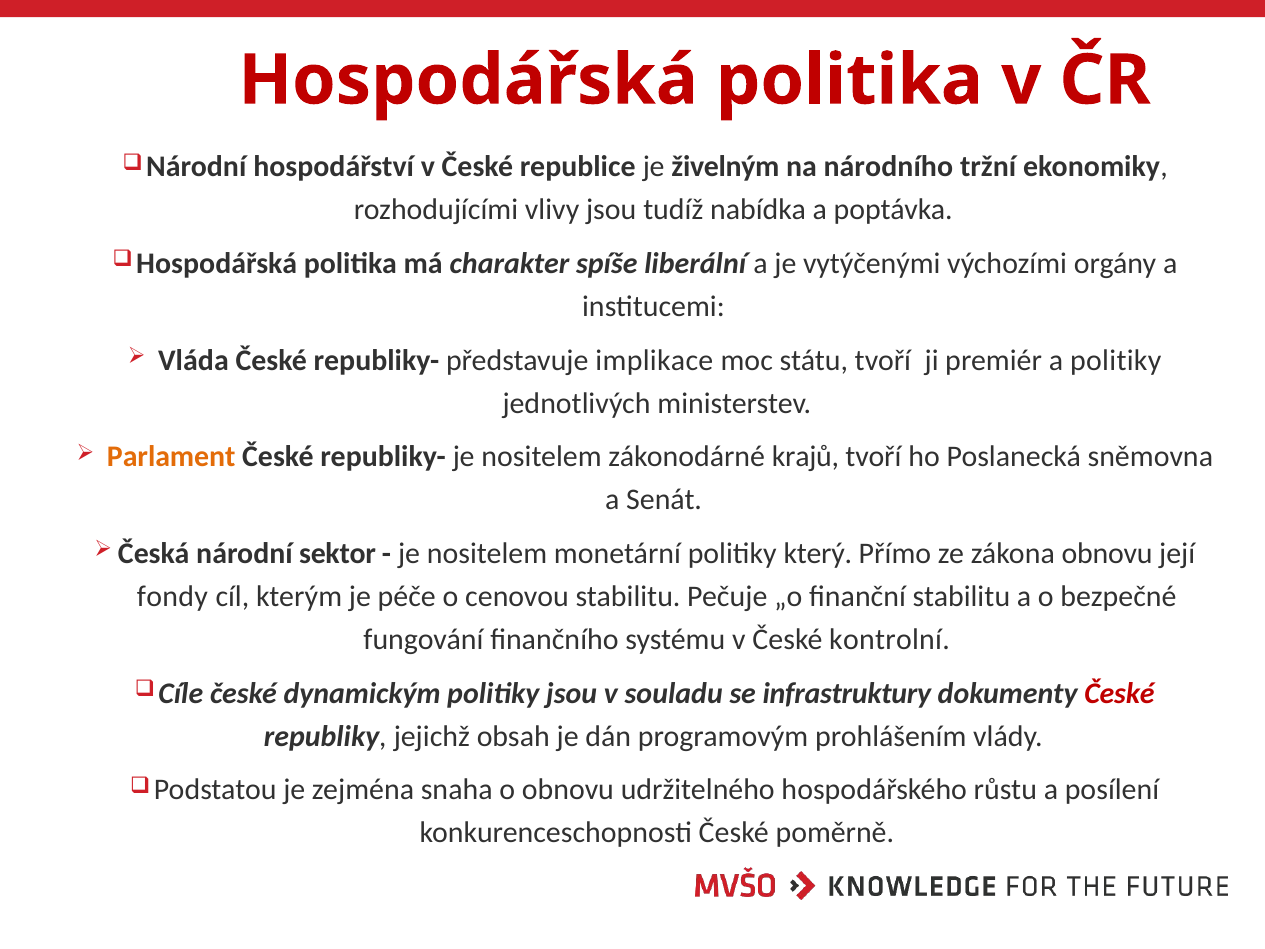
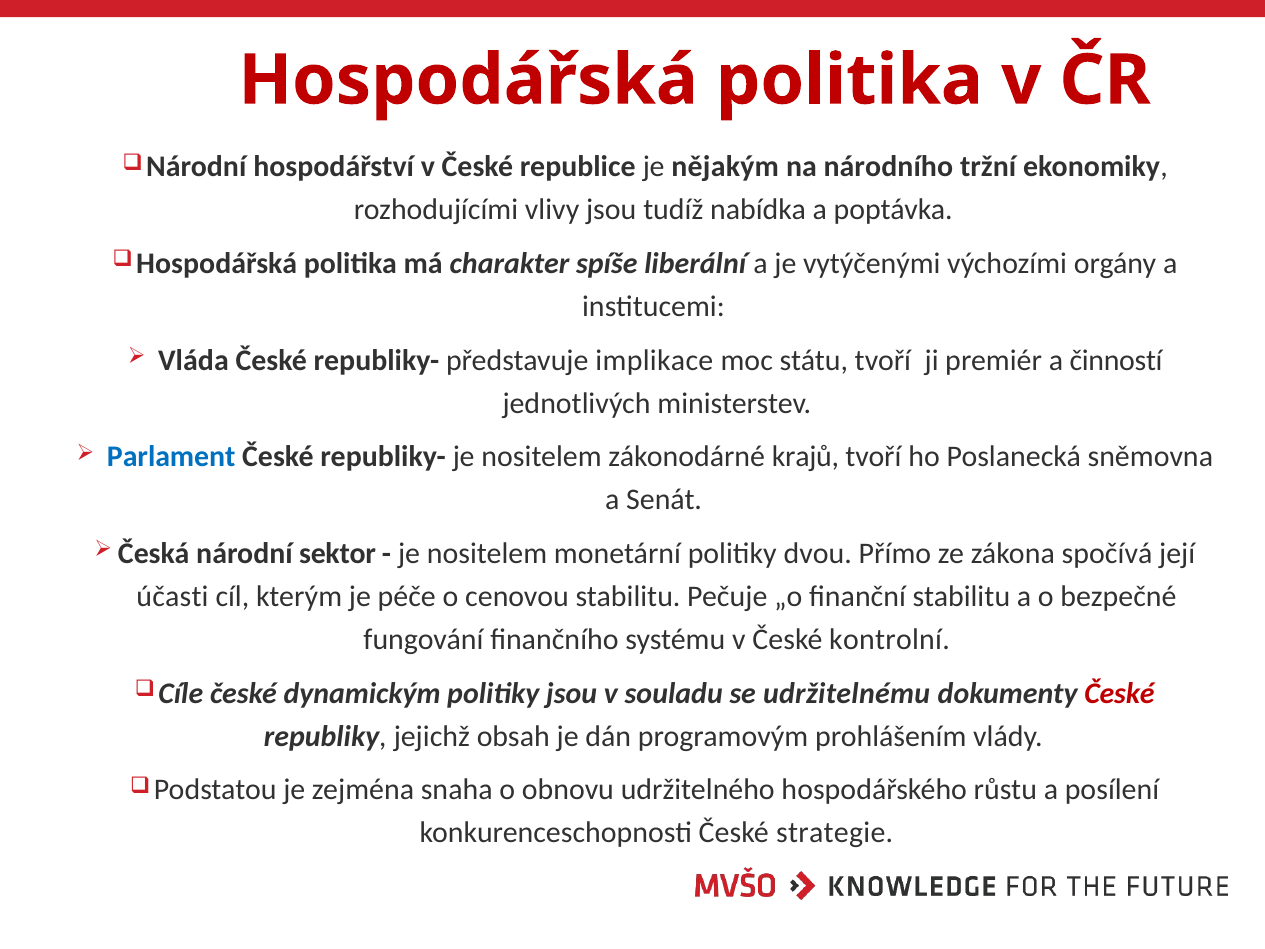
živelným: živelným -> nějakým (725, 167)
a politiky: politiky -> činností (1116, 360)
Parlament colour: orange -> blue (171, 457)
který: který -> dvou (818, 553)
zákona obnovu: obnovu -> spočívá (1107, 553)
fondy: fondy -> účasti (172, 596)
infrastruktury: infrastruktury -> udržitelnému (847, 693)
poměrně: poměrně -> strategie (835, 833)
